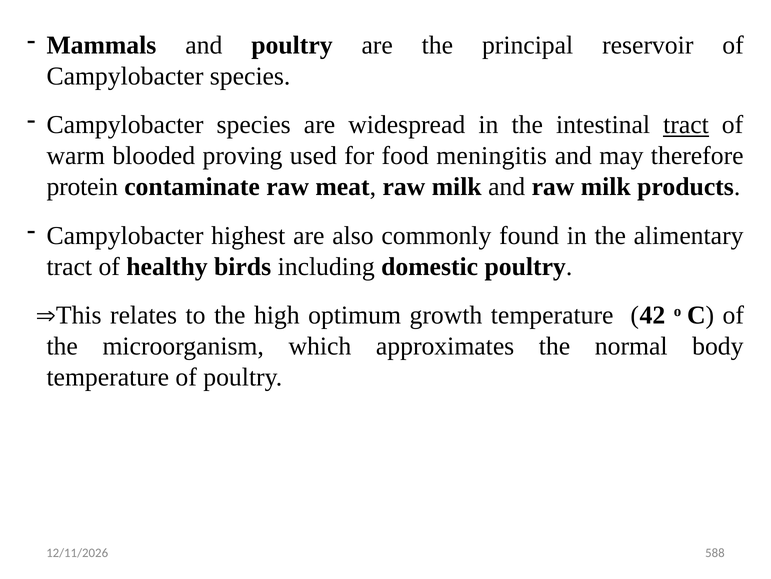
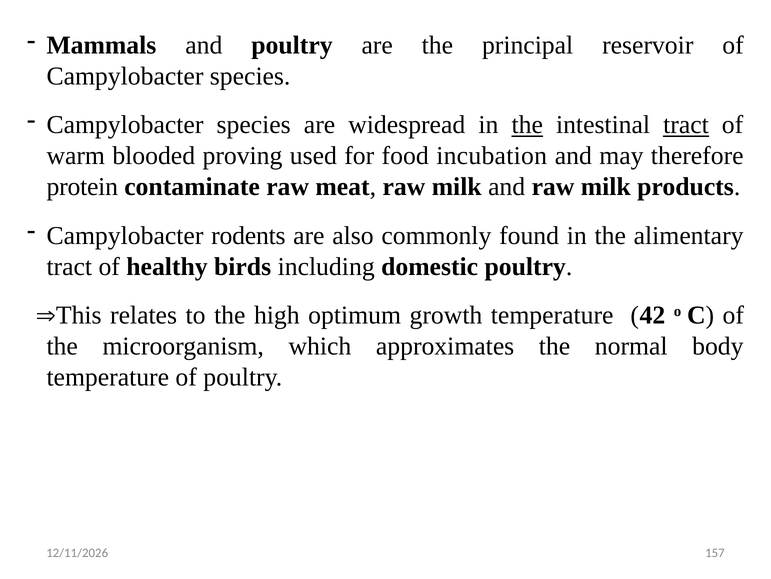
the underline: none -> present (527, 125)
meningitis: meningitis -> incubation (492, 156)
highest: highest -> rodents (248, 235)
588: 588 -> 157 (715, 552)
